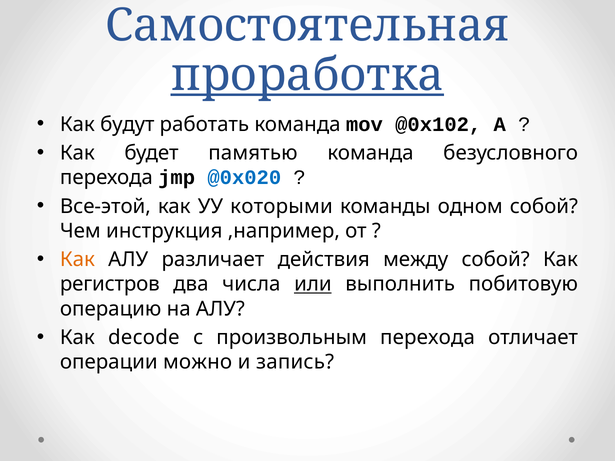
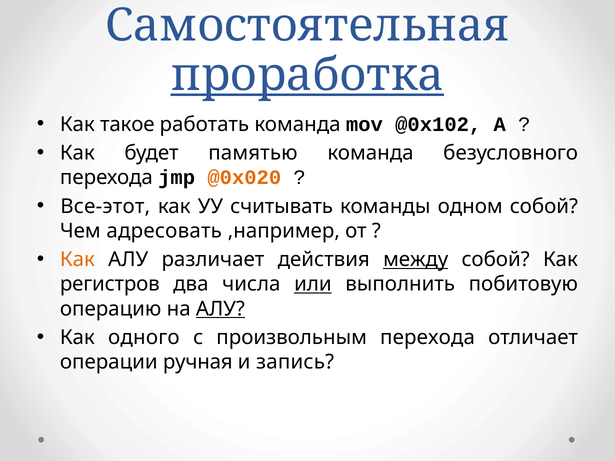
будут: будут -> такое (127, 124)
@0x020 colour: blue -> orange (244, 178)
Все-этой: Все-этой -> Все-этот (105, 206)
которыми: которыми -> считывать (282, 206)
инструкция: инструкция -> адресовать (164, 231)
между underline: none -> present (416, 260)
АЛУ underline: none -> present (220, 309)
decode: decode -> одного (144, 338)
можно: можно -> ручная (198, 362)
